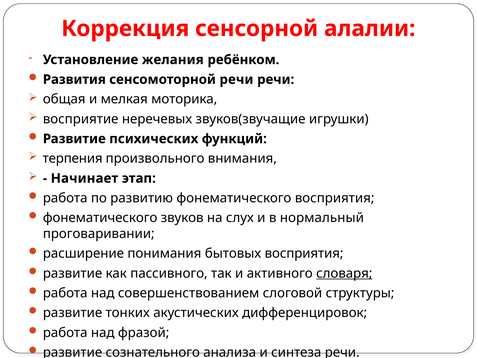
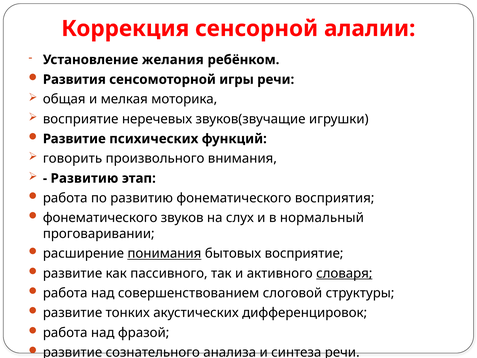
сенсомоторной речи: речи -> игры (237, 79)
терпения: терпения -> говорить (73, 158)
Начинает: Начинает -> Развитию (84, 178)
понимания underline: none -> present (164, 253)
бытовых восприятия: восприятия -> восприятие (304, 253)
